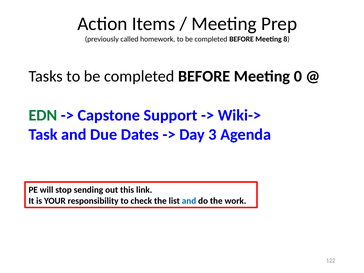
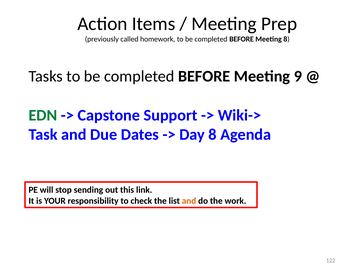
0: 0 -> 9 (298, 76)
Day 3: 3 -> 8 (213, 135)
and colour: blue -> orange (189, 201)
